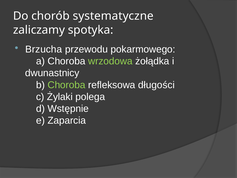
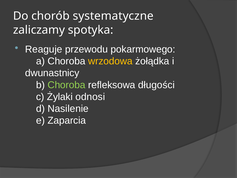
Brzucha: Brzucha -> Reaguje (44, 49)
wrzodowa colour: light green -> yellow (110, 61)
polega: polega -> odnosi (90, 97)
Wstępnie: Wstępnie -> Nasilenie (68, 109)
